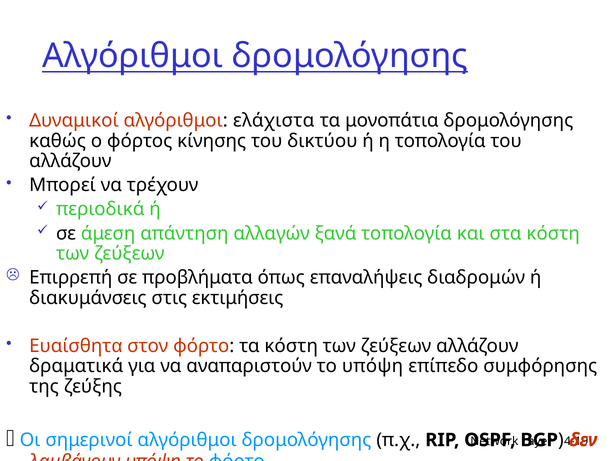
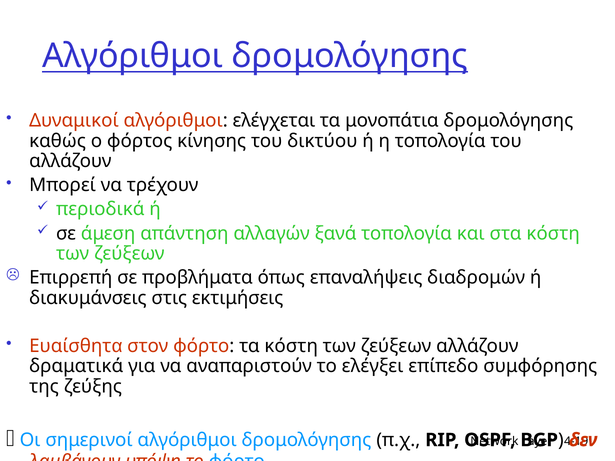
ελάχιστα: ελάχιστα -> ελέγχεται (274, 121)
το υπόψη: υπόψη -> ελέγξει (373, 366)
